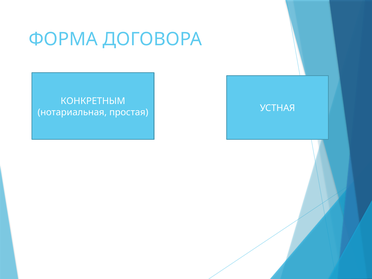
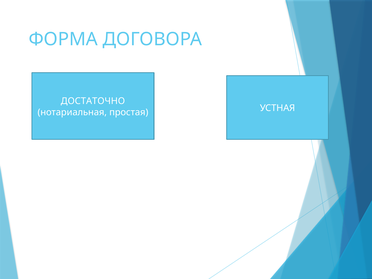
КОНКРЕТНЫМ: КОНКРЕТНЫМ -> ДОСТАТОЧНО (93, 101)
